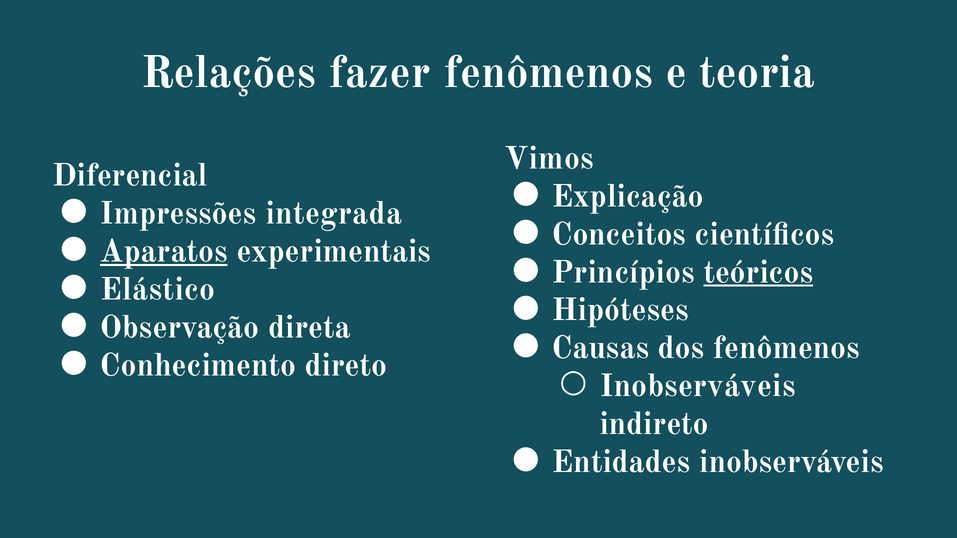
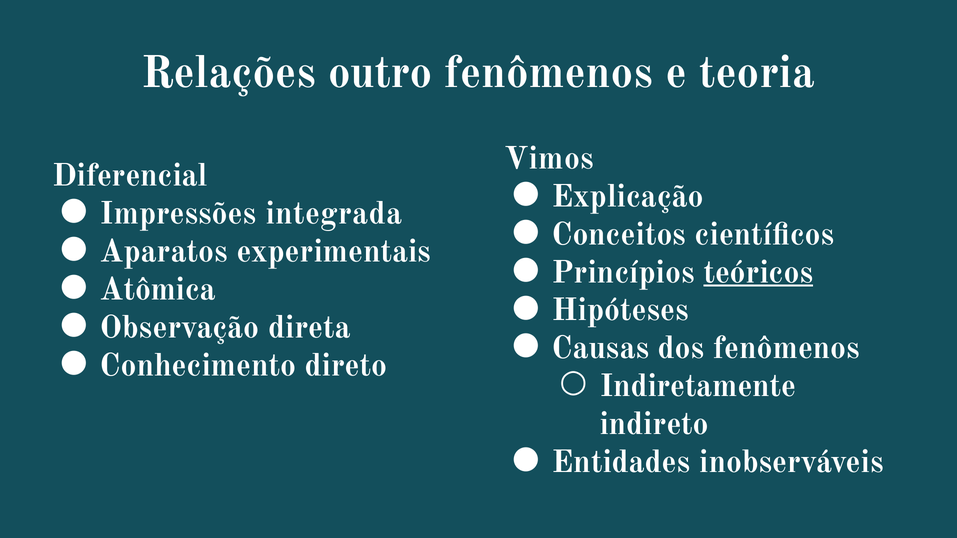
fazer: fazer -> outro (380, 72)
Aparatos underline: present -> none (164, 252)
Elástico: Elástico -> Atômica (158, 290)
Inobserváveis: Inobserváveis -> Indiretamente (698, 386)
